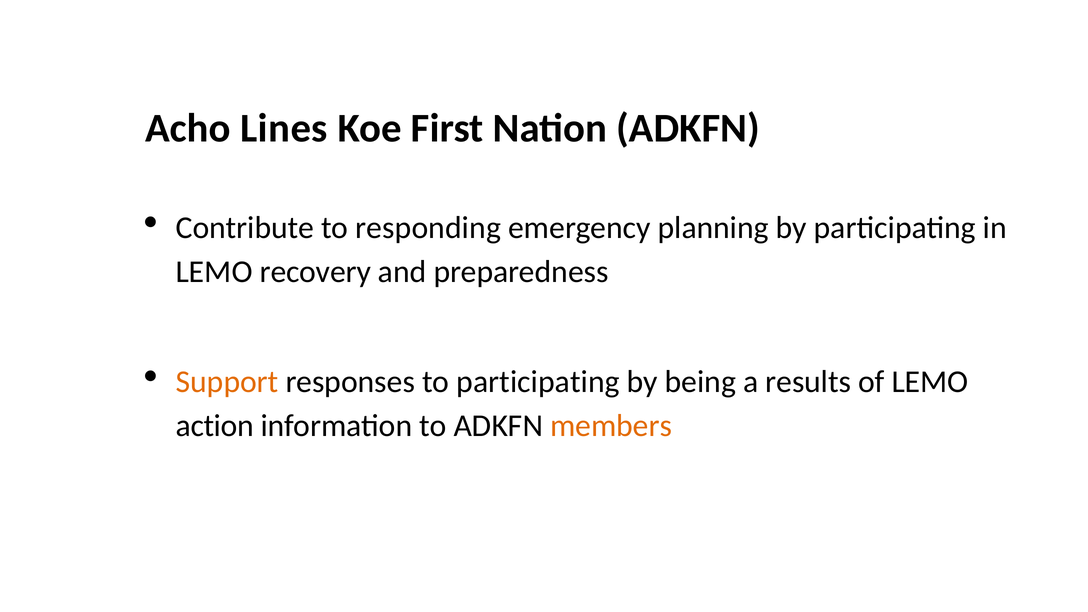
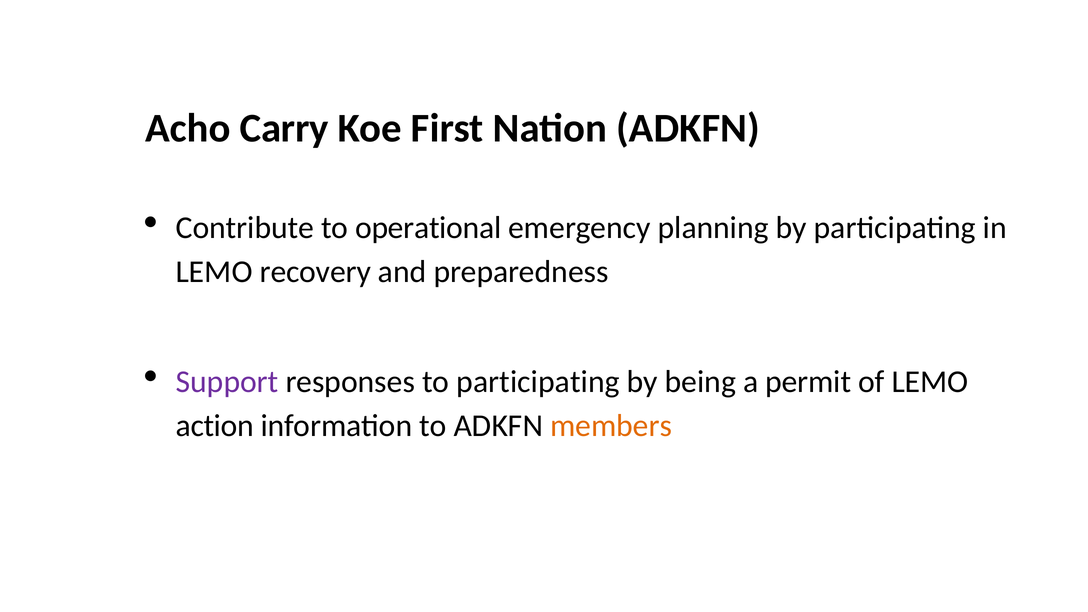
Lines: Lines -> Carry (284, 128)
responding: responding -> operational (428, 228)
Support colour: orange -> purple (227, 382)
results: results -> permit (808, 382)
